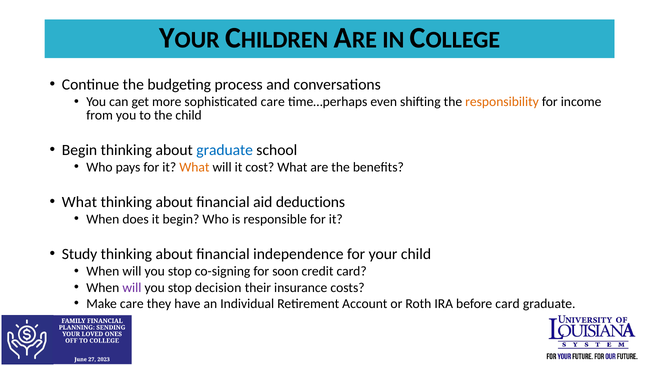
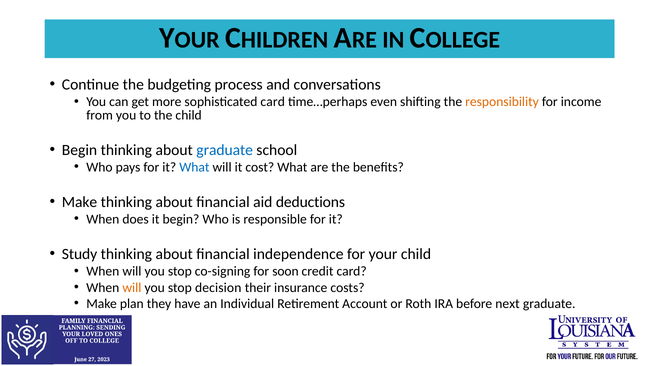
sophisticated care: care -> card (273, 102)
What colour: orange -> blue (194, 167)
What: What -> Make (80, 202)
will colour: purple -> orange (132, 288)
Make care: care -> plan (132, 304)
before card: card -> next (508, 304)
